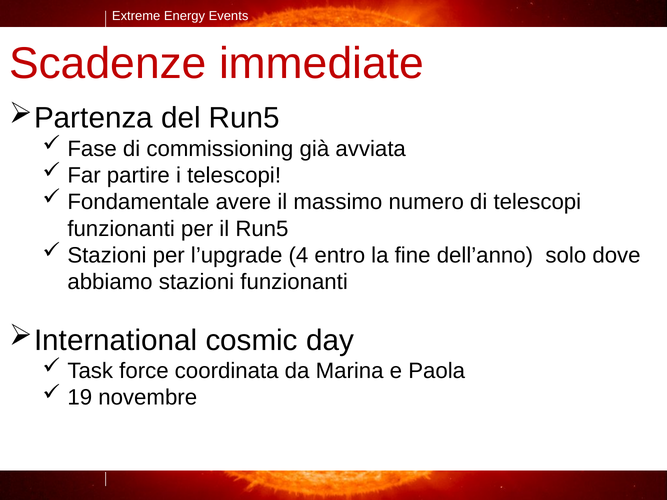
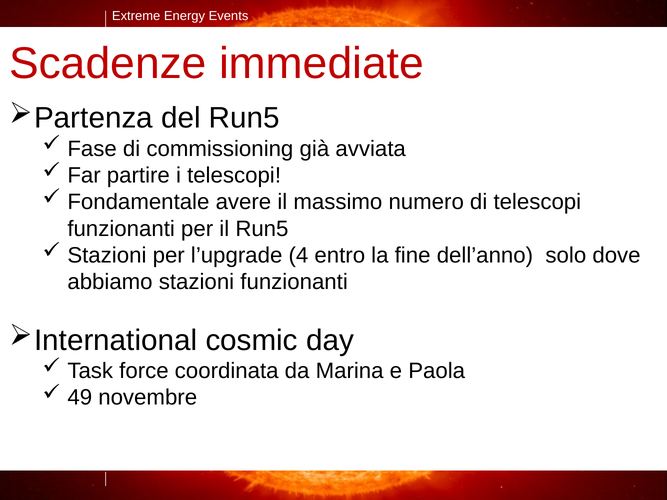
19: 19 -> 49 (80, 398)
